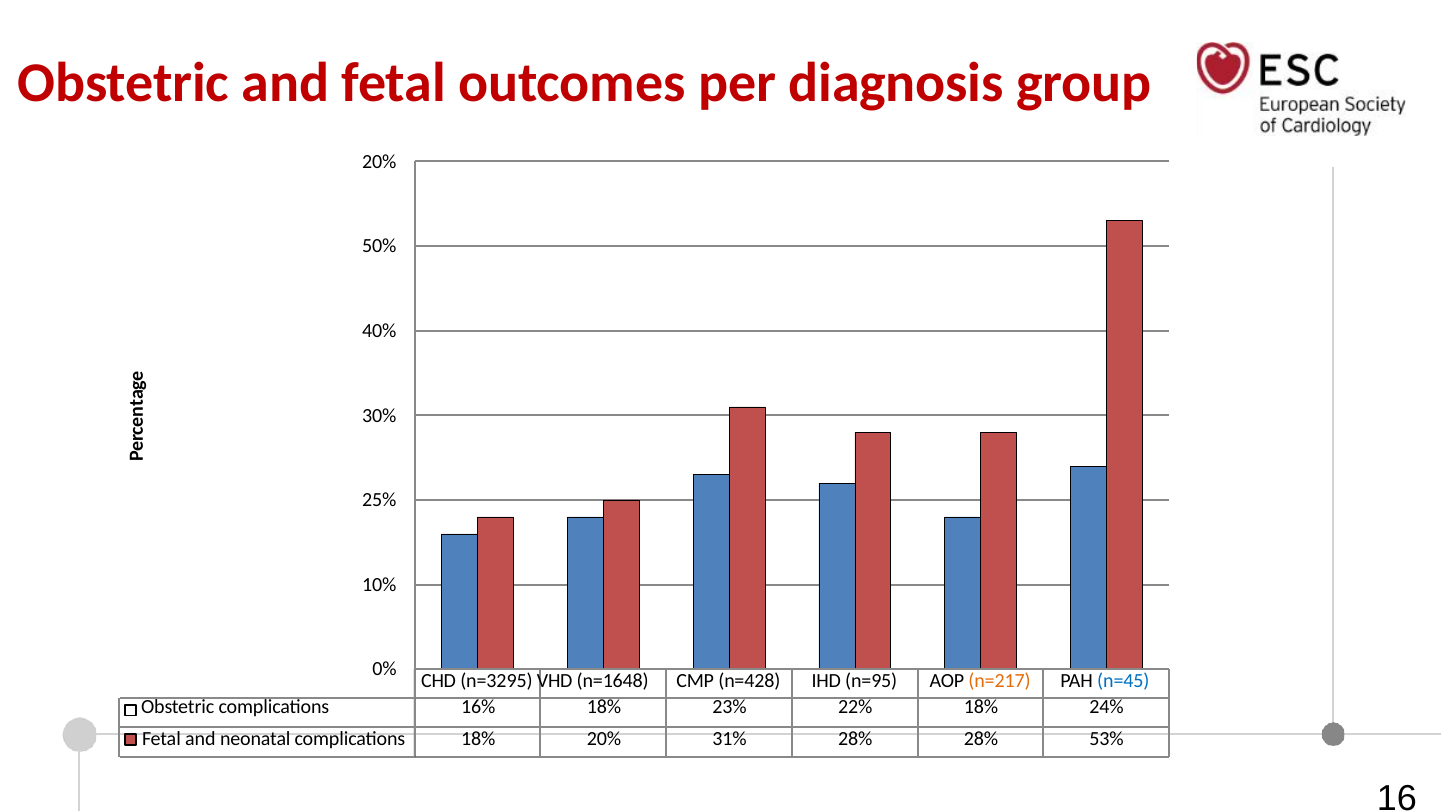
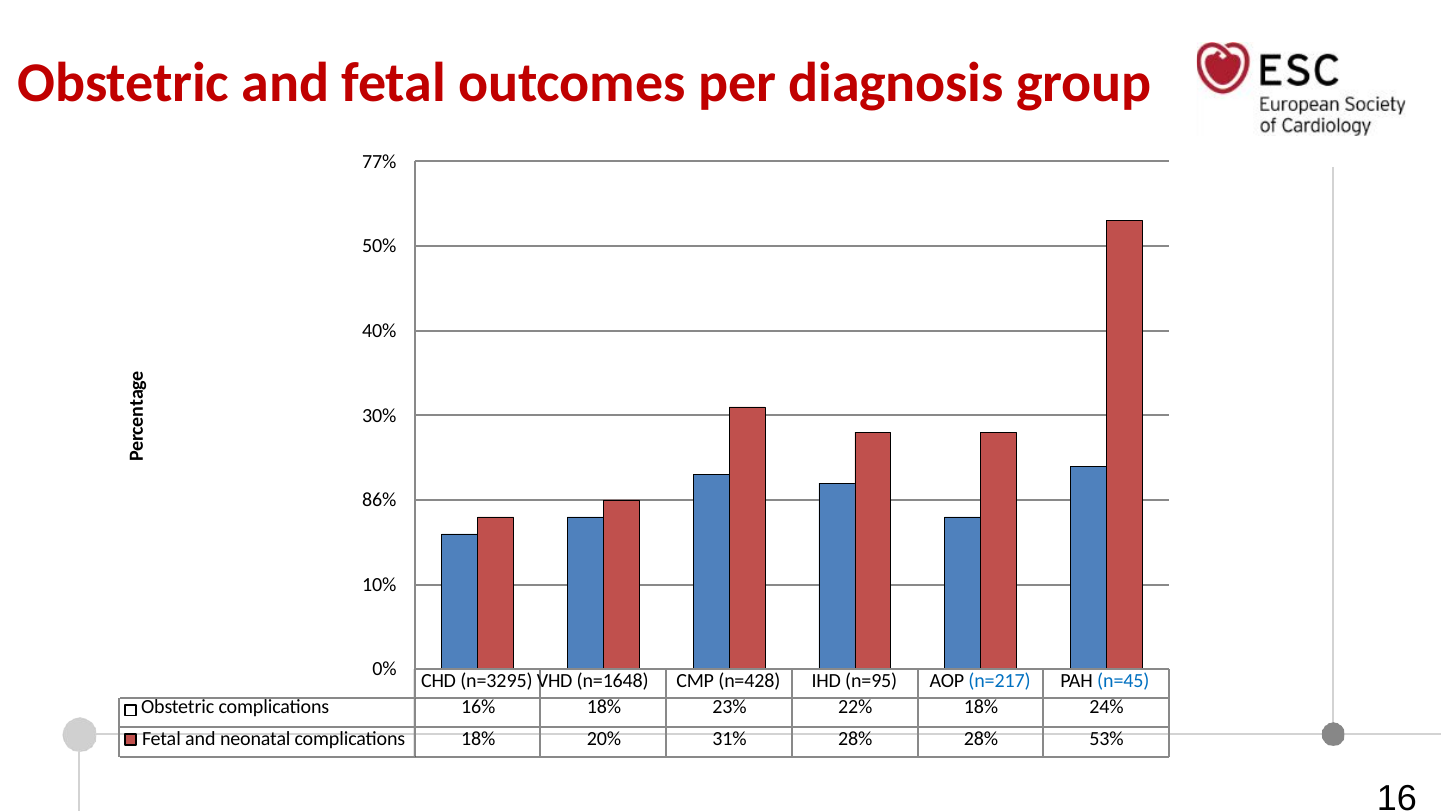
20%: 20% -> 77% (379, 161)
25%: 25% -> 86% (379, 500)
n=217 colour: orange -> blue (999, 681)
